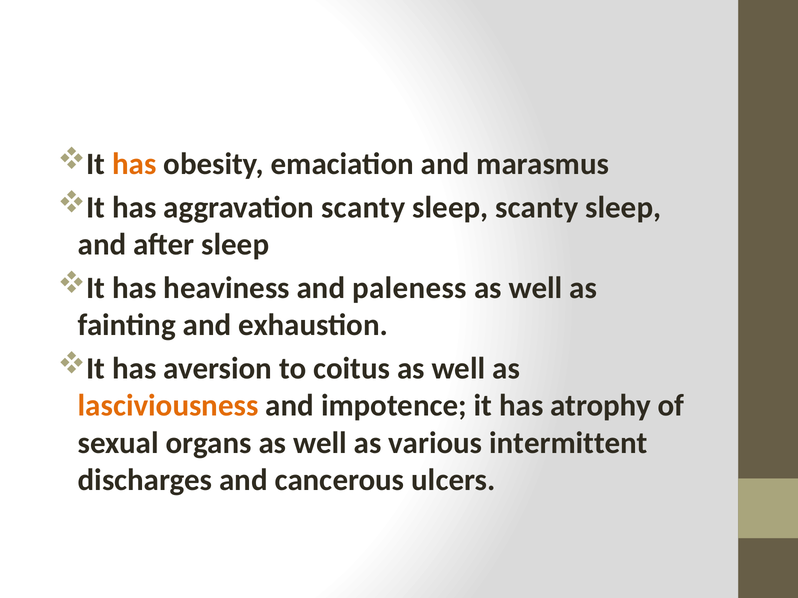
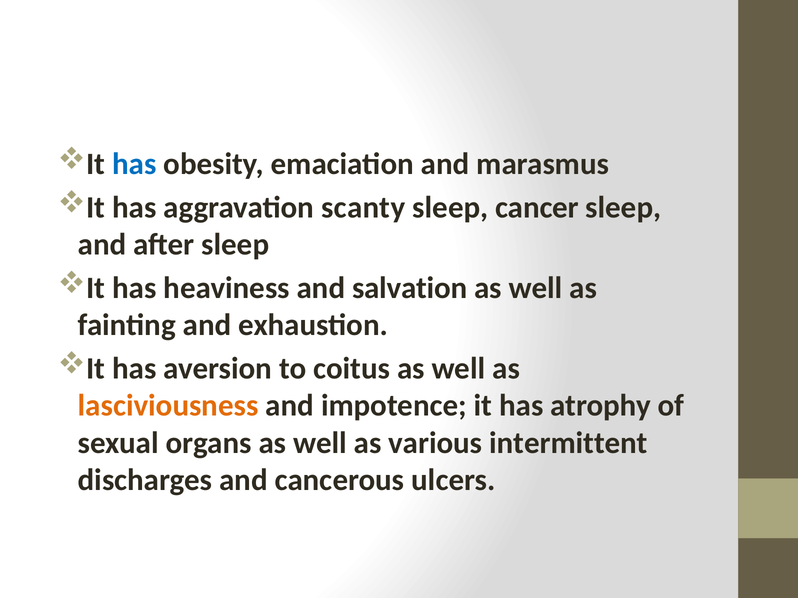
has colour: orange -> blue (134, 164)
sleep scanty: scanty -> cancer (537, 208)
paleness: paleness -> salvation (410, 288)
